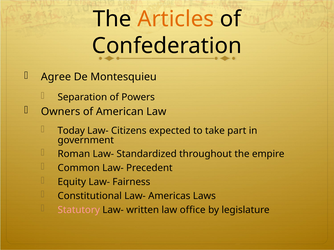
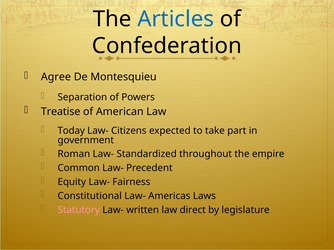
Articles colour: orange -> blue (176, 19)
Owners: Owners -> Treatise (61, 112)
office: office -> direct (193, 210)
